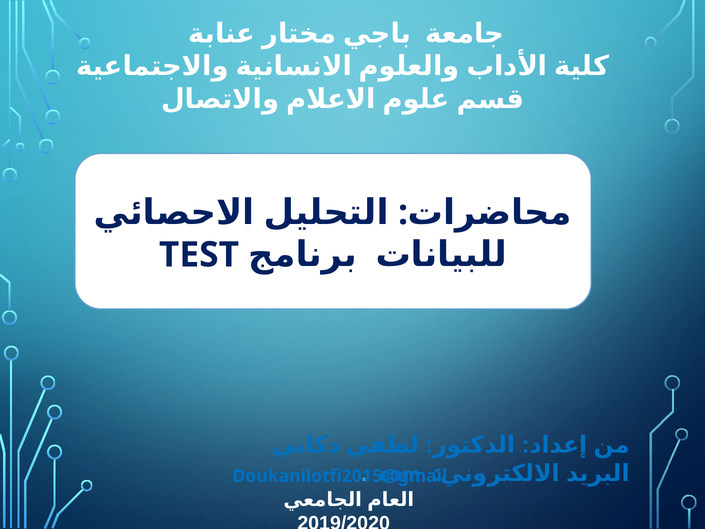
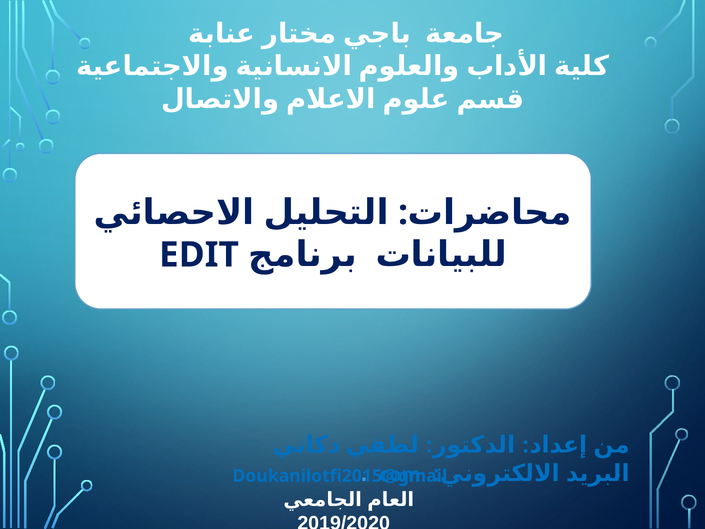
TEST: TEST -> EDIT (199, 255)
